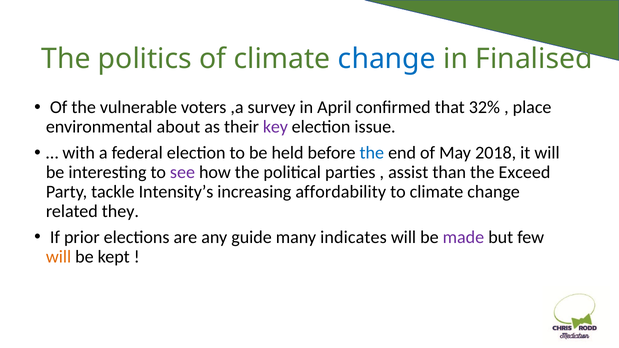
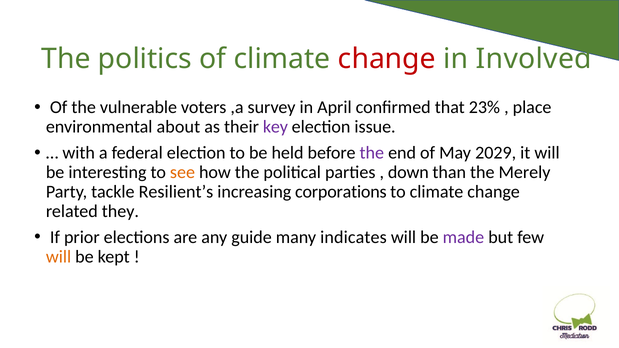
change colour: blue -> red (387, 59)
Finalised: Finalised -> Involved (534, 59)
32%: 32% -> 23% (484, 107)
the colour: blue -> purple (372, 153)
2018: 2018 -> 2029 (496, 153)
see colour: purple -> orange (182, 172)
assist: assist -> down (408, 172)
Exceed: Exceed -> Merely (525, 172)
Intensity’s: Intensity’s -> Resilient’s (176, 192)
affordability: affordability -> corporations (341, 192)
